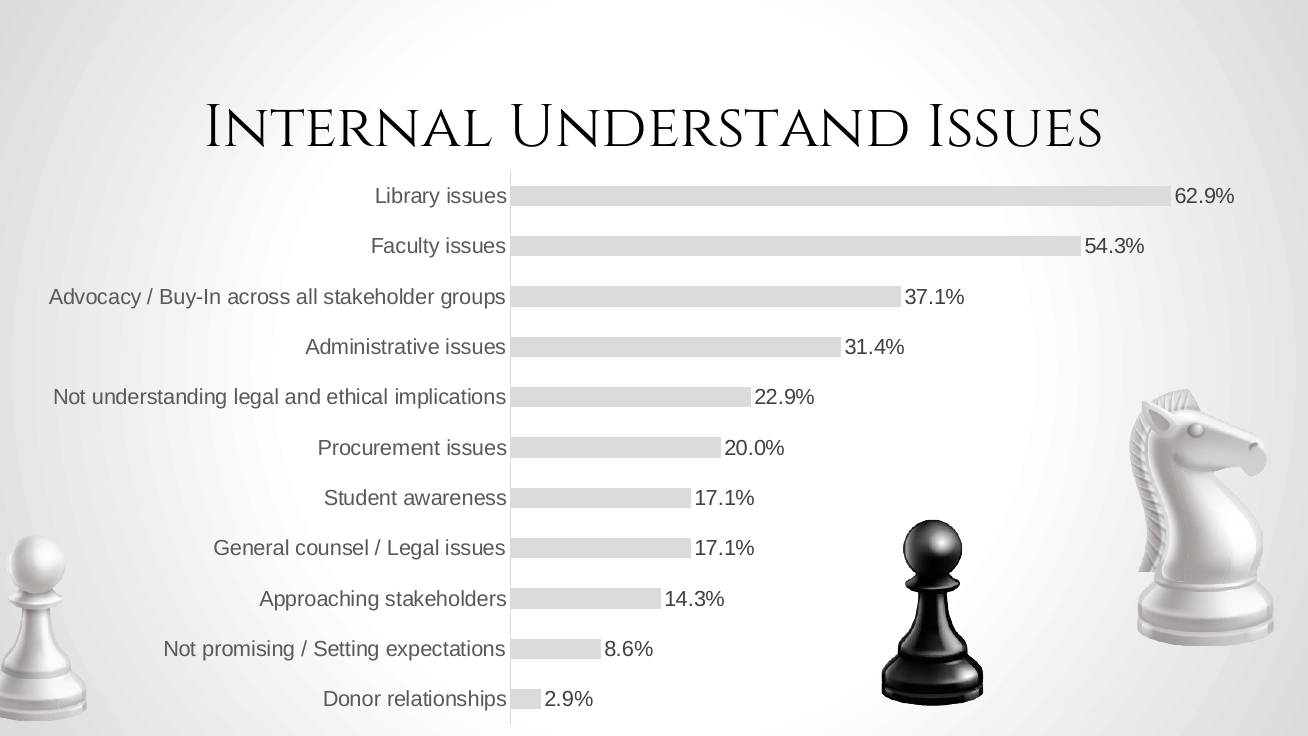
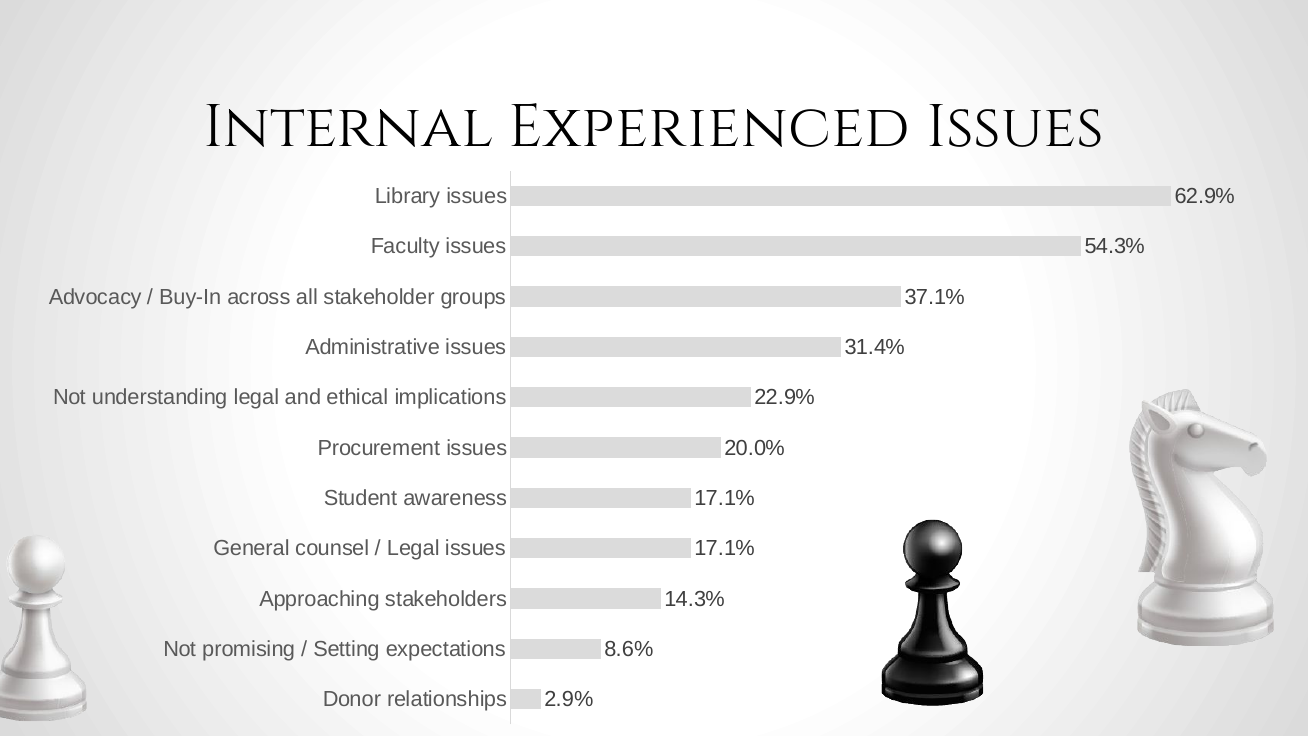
Understand: Understand -> Experienced (709, 127)
